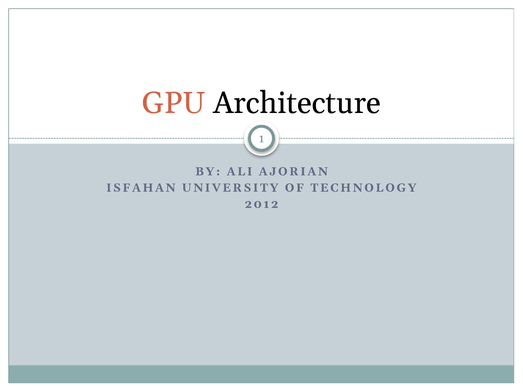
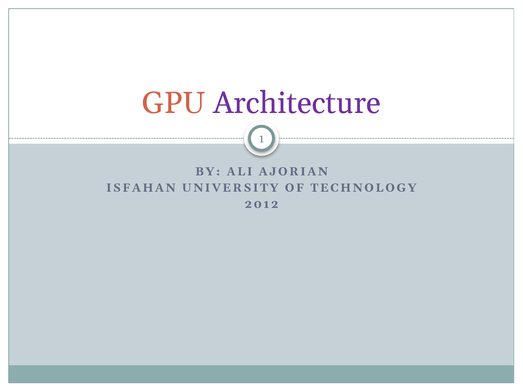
Architecture colour: black -> purple (297, 103)
